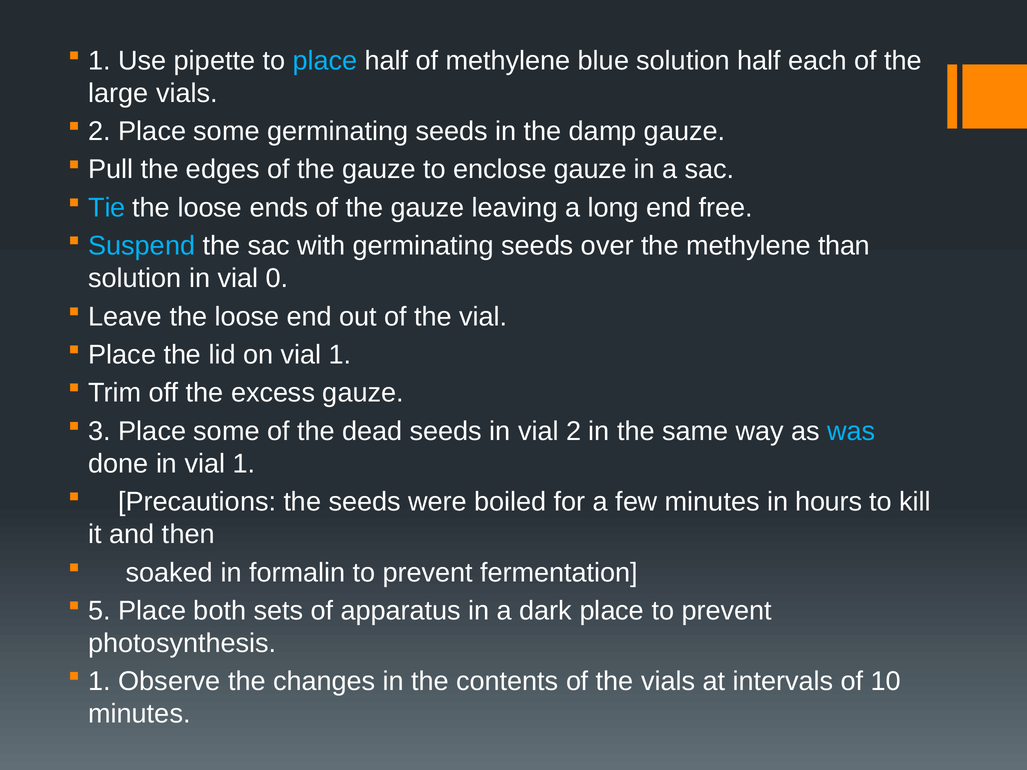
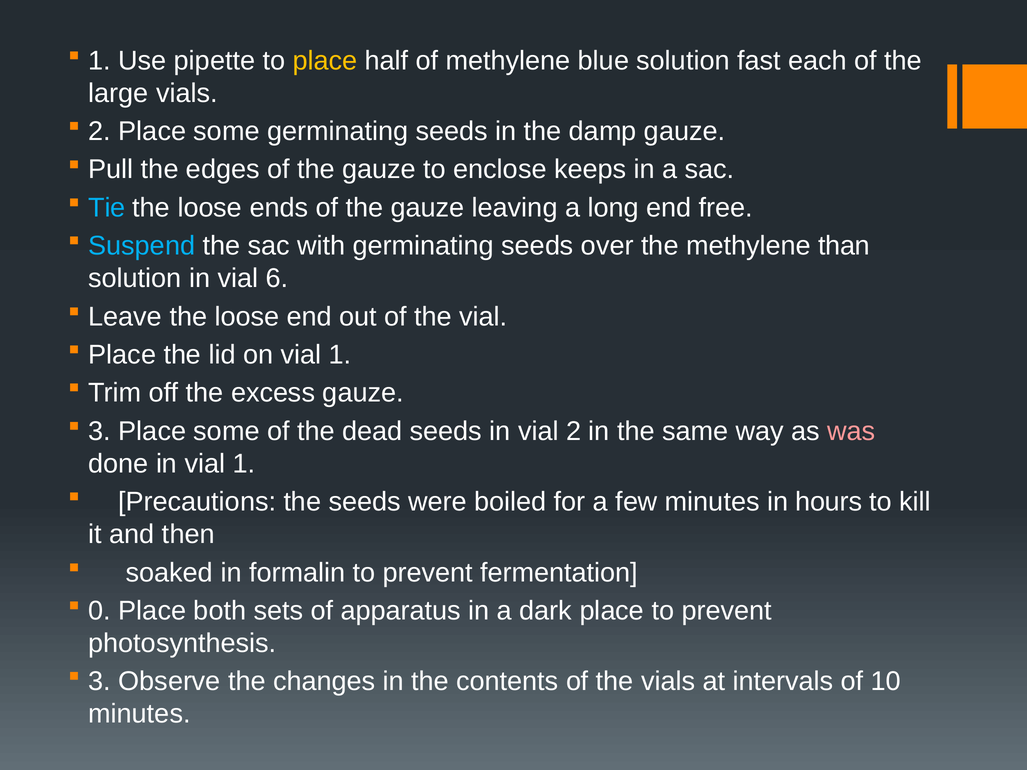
place colour: light blue -> yellow (325, 61)
solution half: half -> fast (759, 61)
enclose gauze: gauze -> keeps (590, 170)
0: 0 -> 6 (277, 278)
was colour: light blue -> pink (851, 431)
5: 5 -> 0 (100, 611)
1: 1 -> 3 (100, 682)
